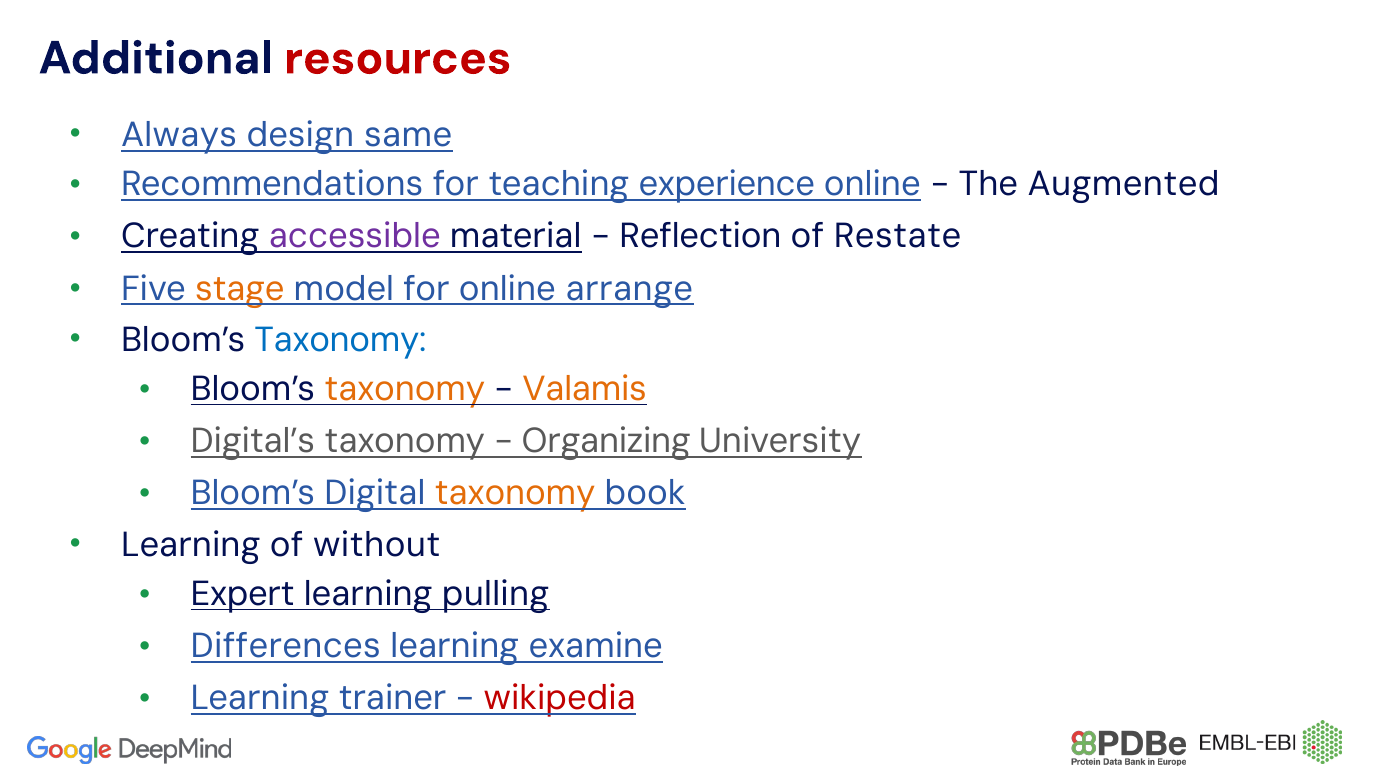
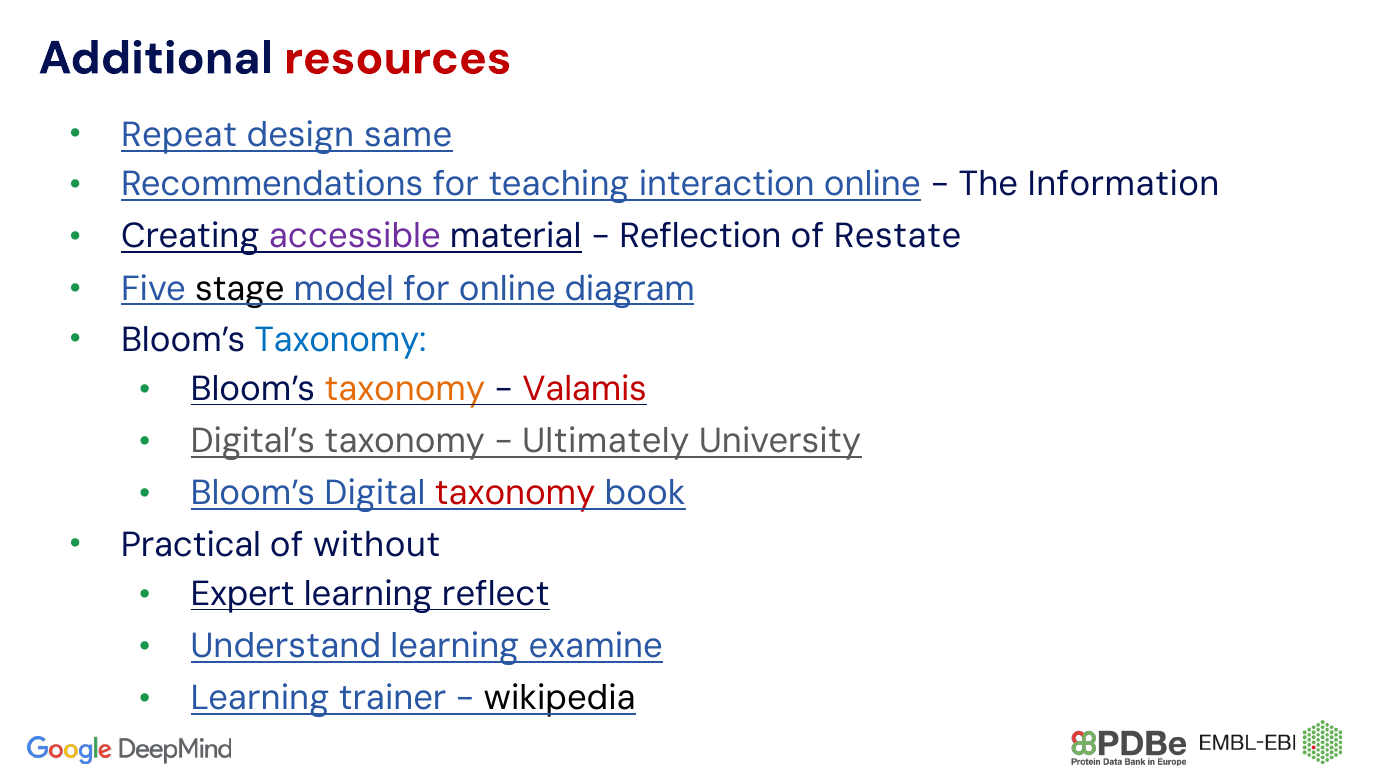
Always: Always -> Repeat (179, 135)
experience: experience -> interaction (727, 184)
Augmented: Augmented -> Information (1124, 184)
stage colour: orange -> black (240, 289)
arrange: arrange -> diagram (630, 289)
Valamis colour: orange -> red (585, 389)
Organizing: Organizing -> Ultimately (606, 441)
taxonomy colour: orange -> red (515, 493)
Learning: Learning -> Practical (191, 545)
pulling: pulling -> reflect (496, 594)
Differences: Differences -> Understand (286, 646)
wikipedia colour: red -> black (560, 698)
